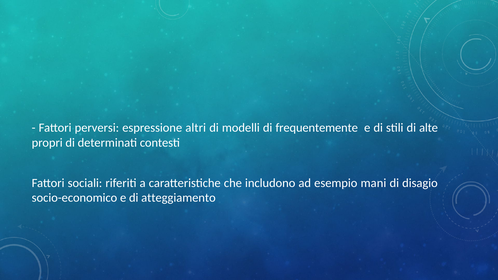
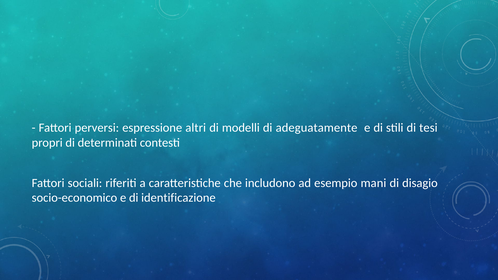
frequentemente: frequentemente -> adeguatamente (317, 128)
alte: alte -> tesi (428, 128)
atteggiamento: atteggiamento -> identificazione (178, 198)
